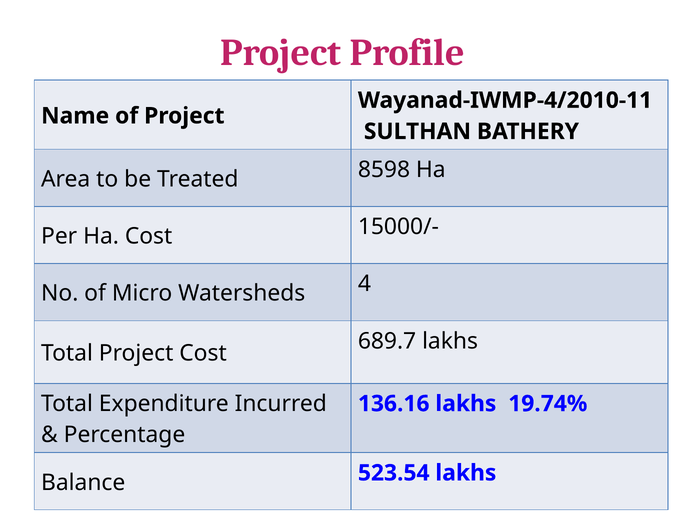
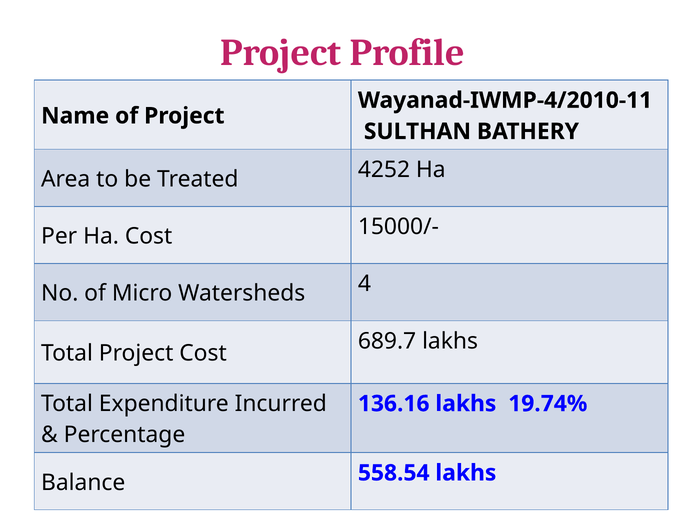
8598: 8598 -> 4252 (384, 169)
523.54: 523.54 -> 558.54 (394, 473)
